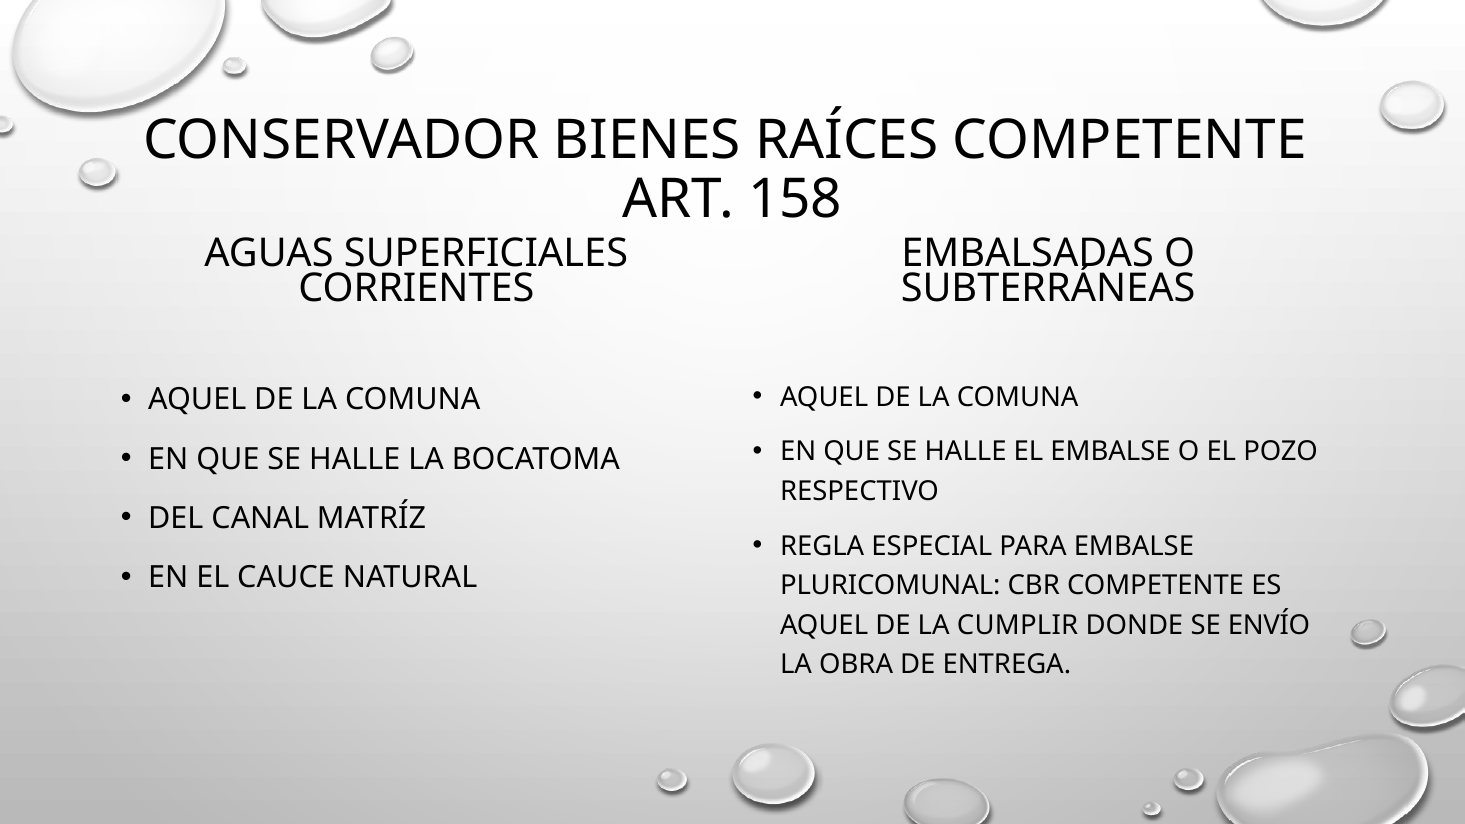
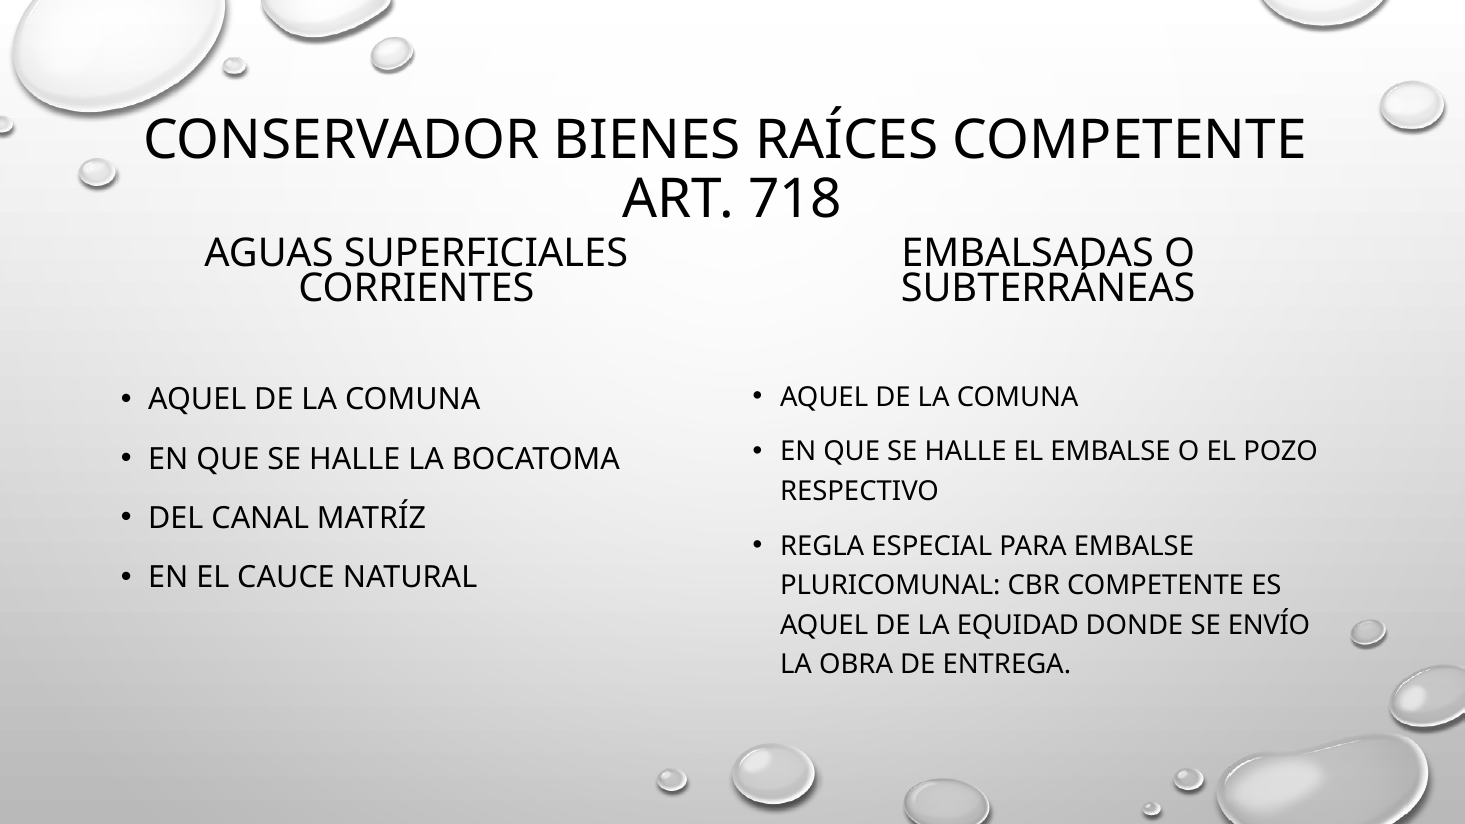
158: 158 -> 718 (795, 199)
CUMPLIR: CUMPLIR -> EQUIDAD (1018, 625)
